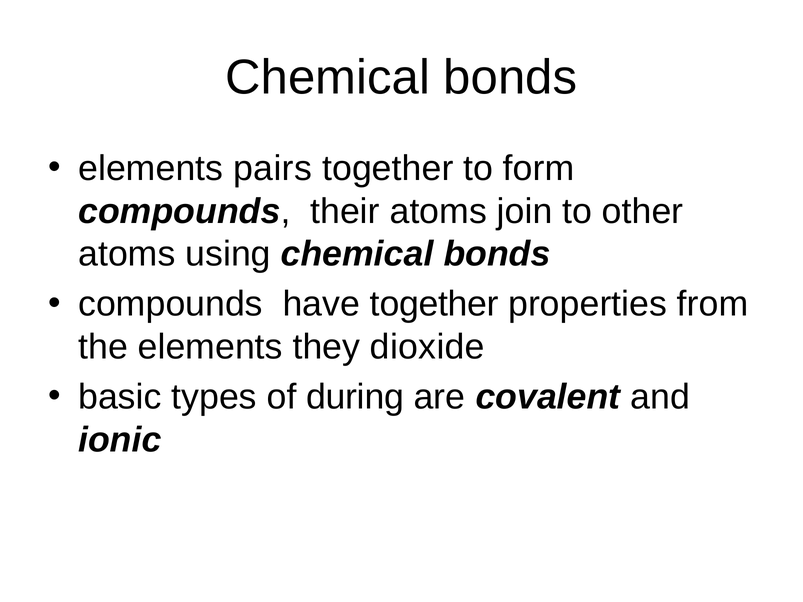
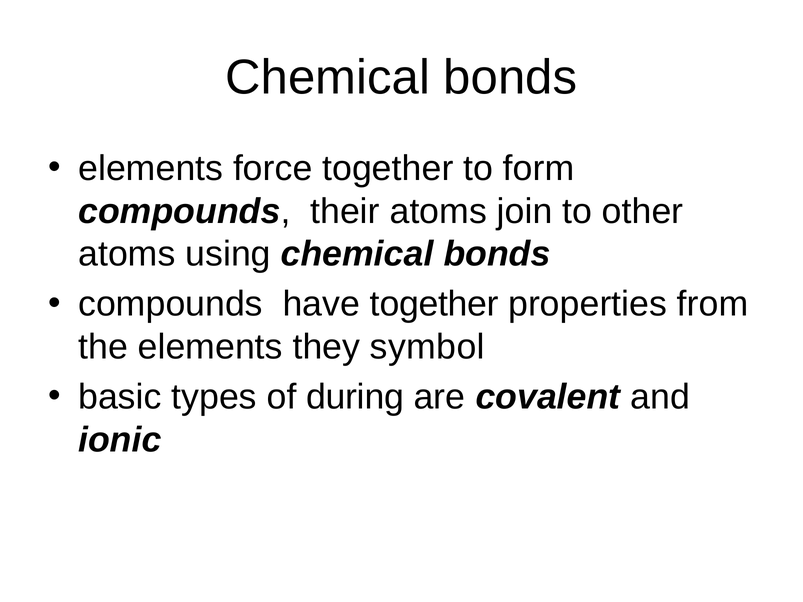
pairs: pairs -> force (273, 168)
dioxide: dioxide -> symbol (427, 347)
